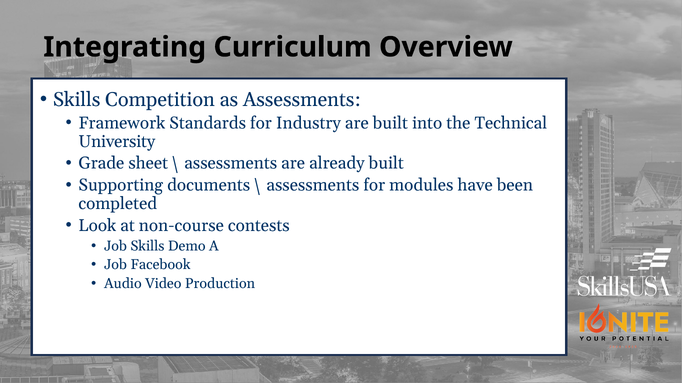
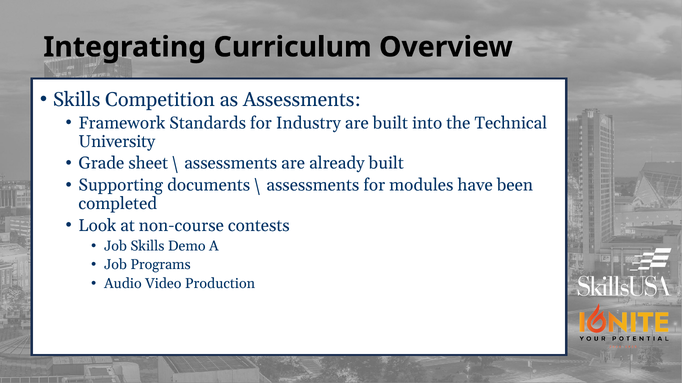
Facebook: Facebook -> Programs (161, 265)
